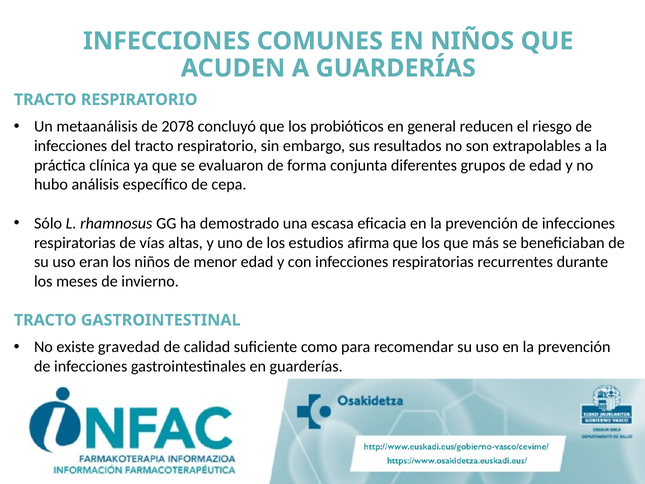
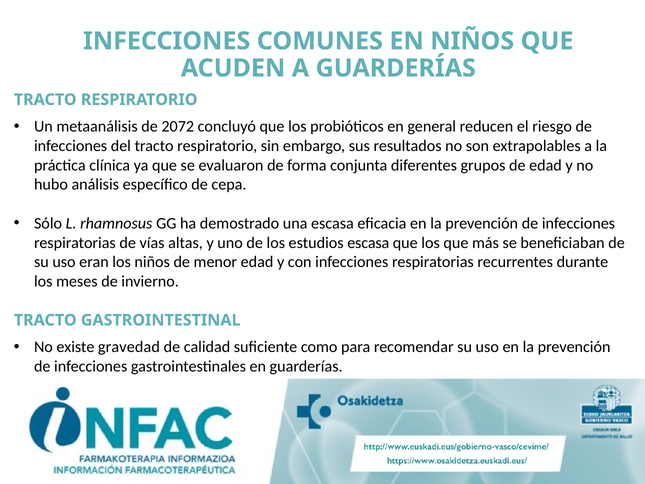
2078: 2078 -> 2072 (178, 126)
estudios afirma: afirma -> escasa (368, 243)
